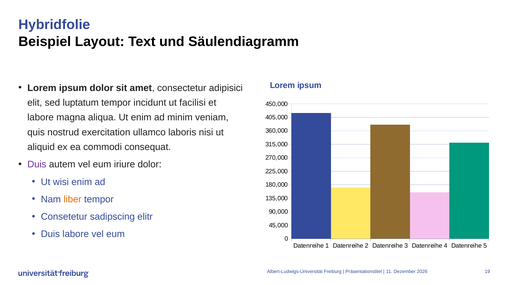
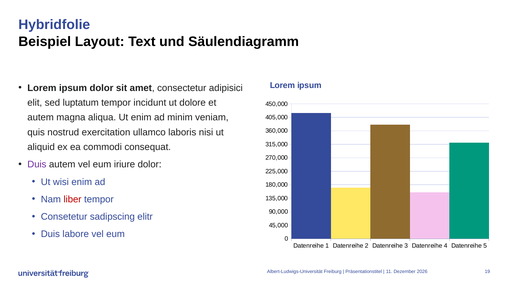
facilisi: facilisi -> dolore (193, 103)
labore: labore -> autem (41, 118)
liber colour: orange -> red (73, 199)
